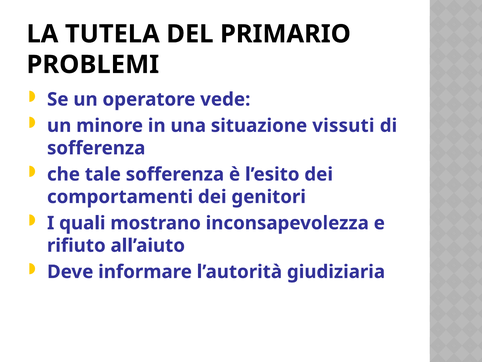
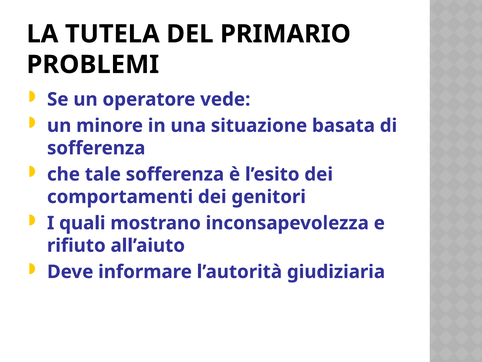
vissuti: vissuti -> basata (343, 125)
